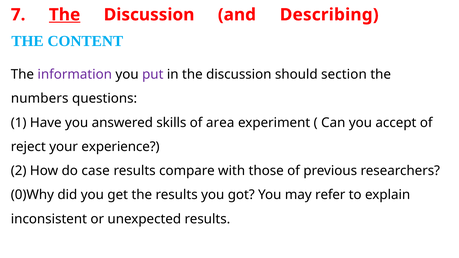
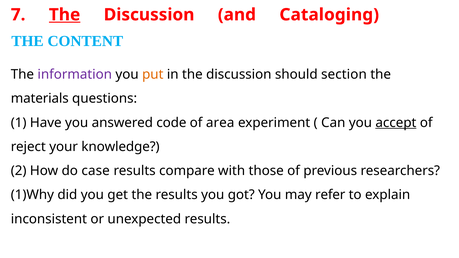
Describing: Describing -> Cataloging (329, 15)
put colour: purple -> orange (153, 74)
numbers: numbers -> materials (40, 99)
skills: skills -> code (171, 123)
accept underline: none -> present (396, 123)
experience: experience -> knowledge (120, 147)
0)Why: 0)Why -> 1)Why (32, 195)
